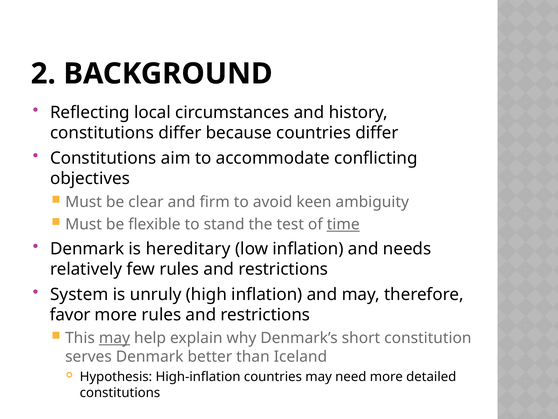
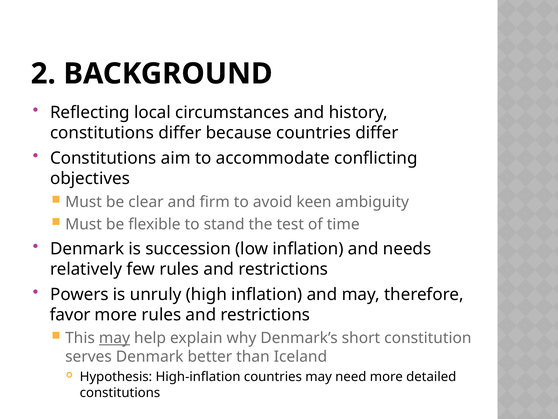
time underline: present -> none (343, 224)
hereditary: hereditary -> succession (188, 248)
System: System -> Powers (79, 294)
